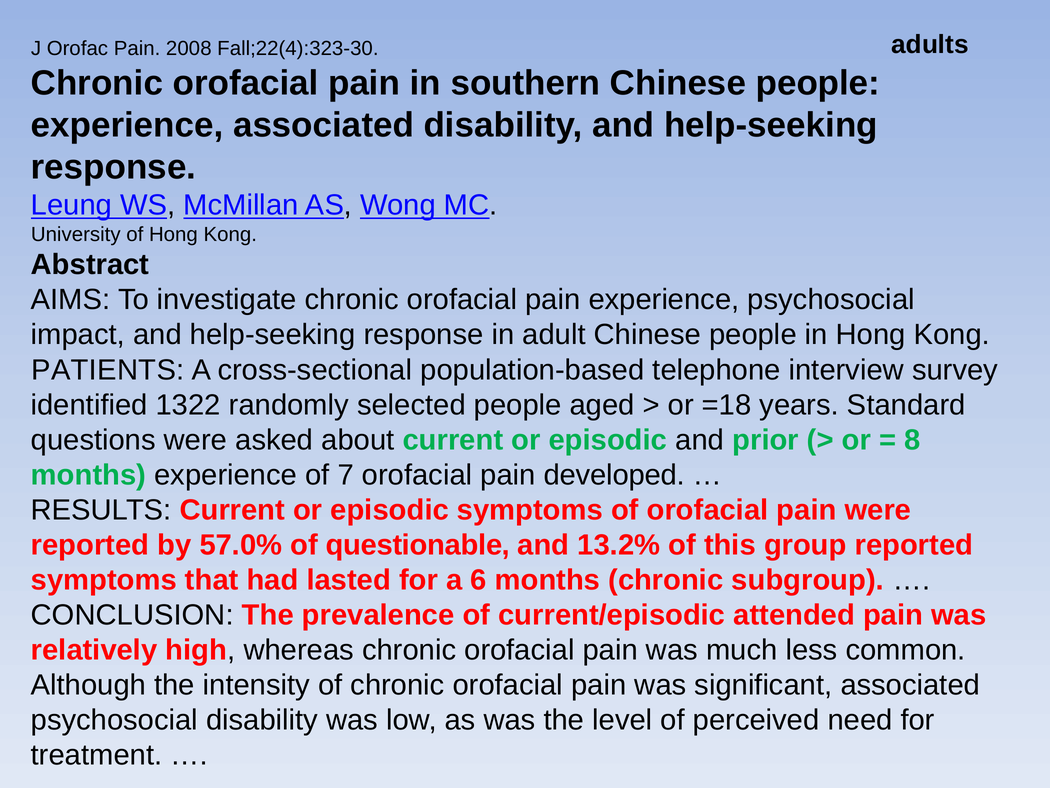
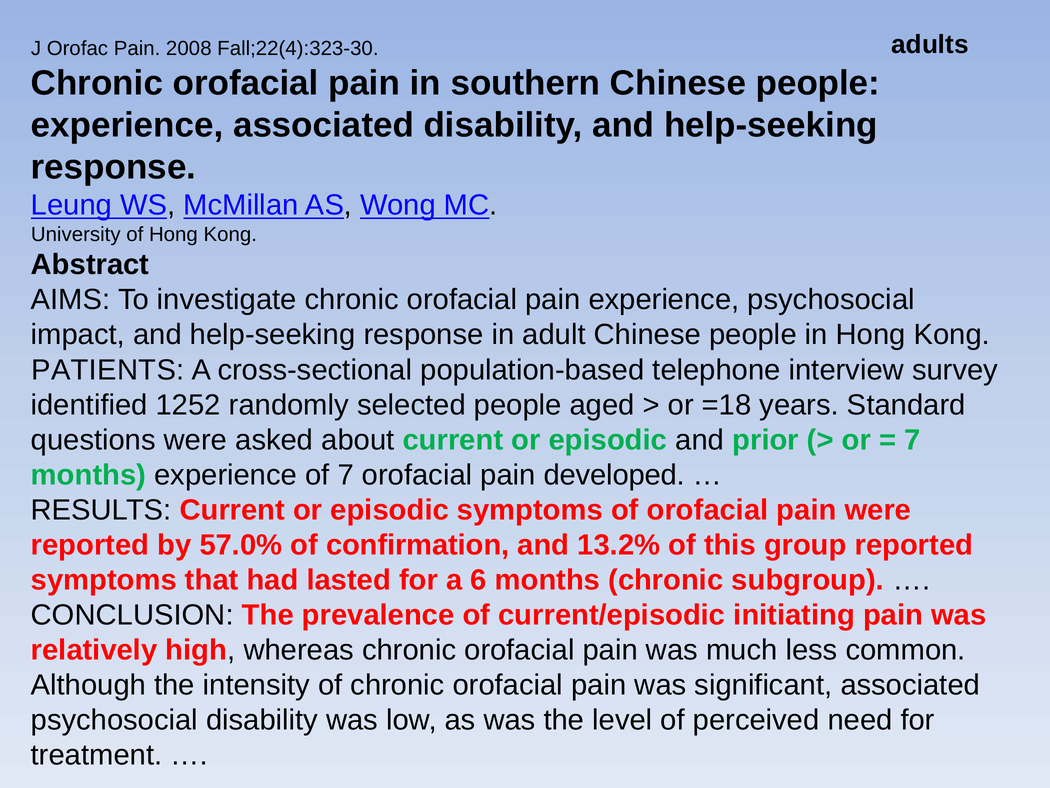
1322: 1322 -> 1252 (188, 405)
8: 8 -> 7 (912, 440)
questionable: questionable -> confirmation (418, 545)
attended: attended -> initiating (794, 615)
